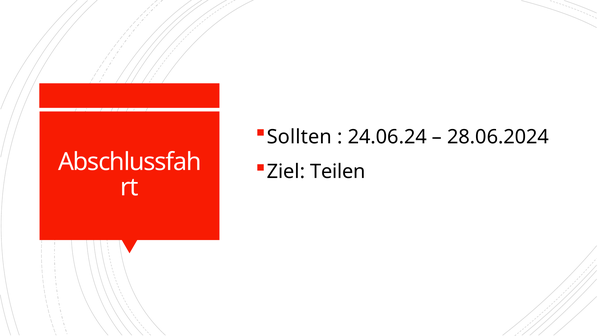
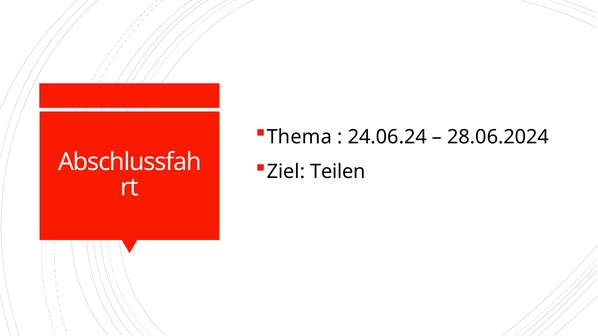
Sollten: Sollten -> Thema (299, 137)
